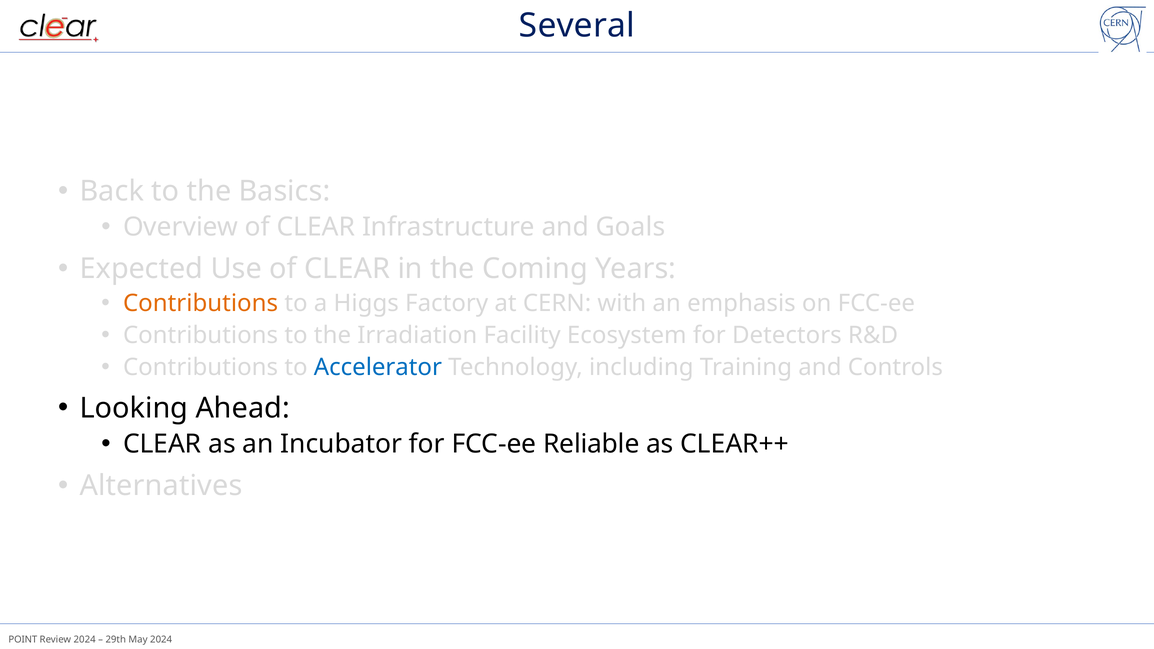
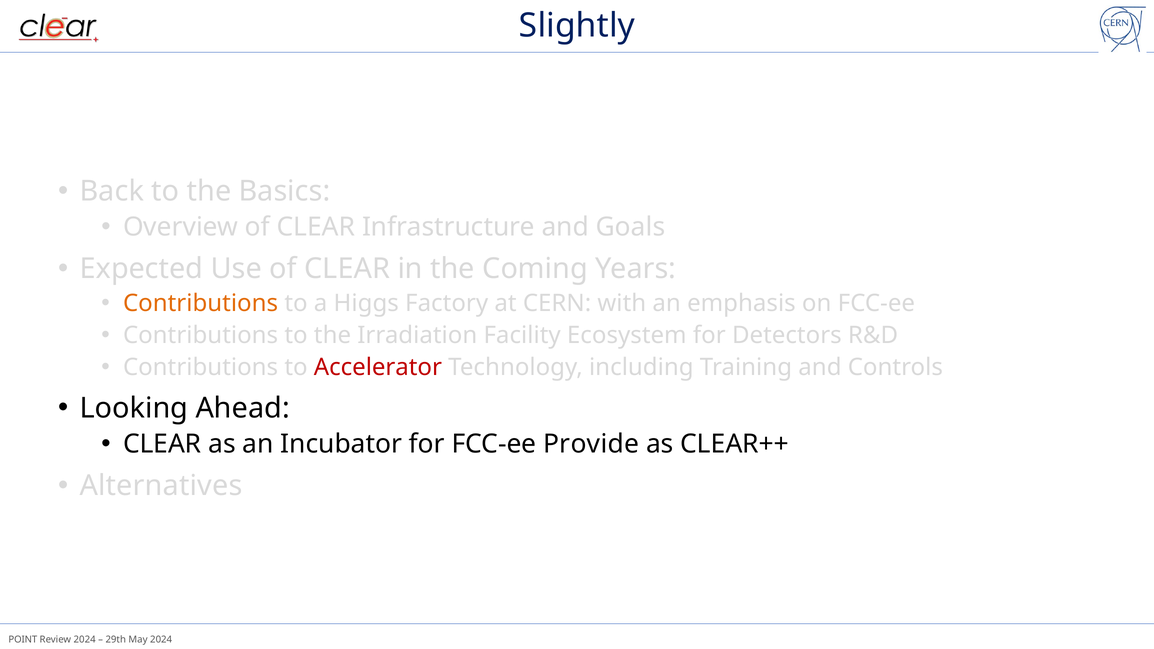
Several: Several -> Slightly (577, 26)
Accelerator colour: blue -> red (378, 368)
Reliable: Reliable -> Provide (591, 444)
